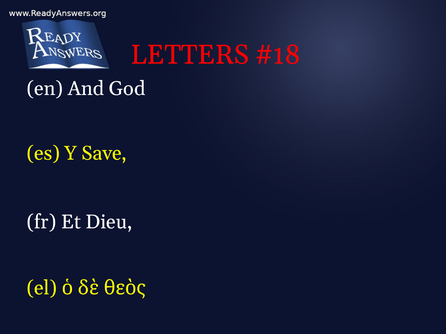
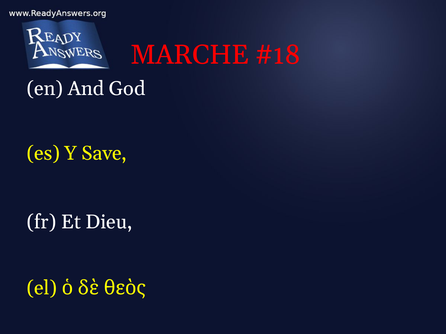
LETTERS: LETTERS -> MARCHE (190, 55)
